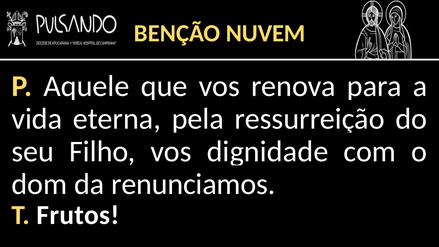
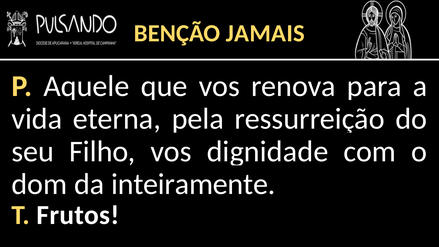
NUVEM: NUVEM -> JAMAIS (265, 33)
renunciamos: renunciamos -> inteiramente (193, 184)
